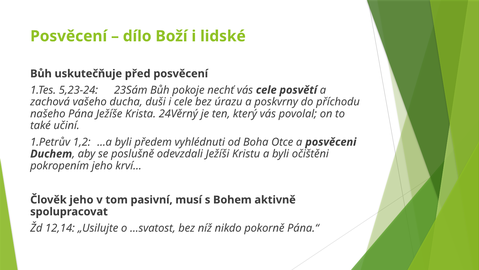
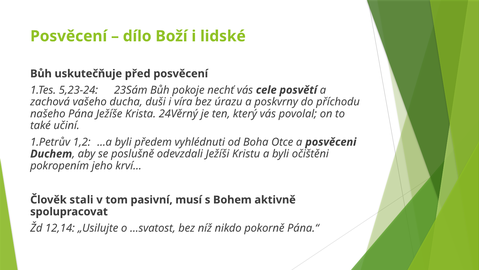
i cele: cele -> víra (183, 102)
Člověk jeho: jeho -> stali (81, 199)
